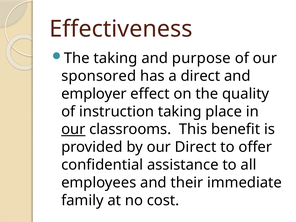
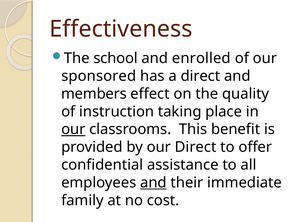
The taking: taking -> school (116, 58)
purpose: purpose -> enrolled (201, 58)
employer: employer -> members (94, 94)
and underline: none -> present (153, 183)
